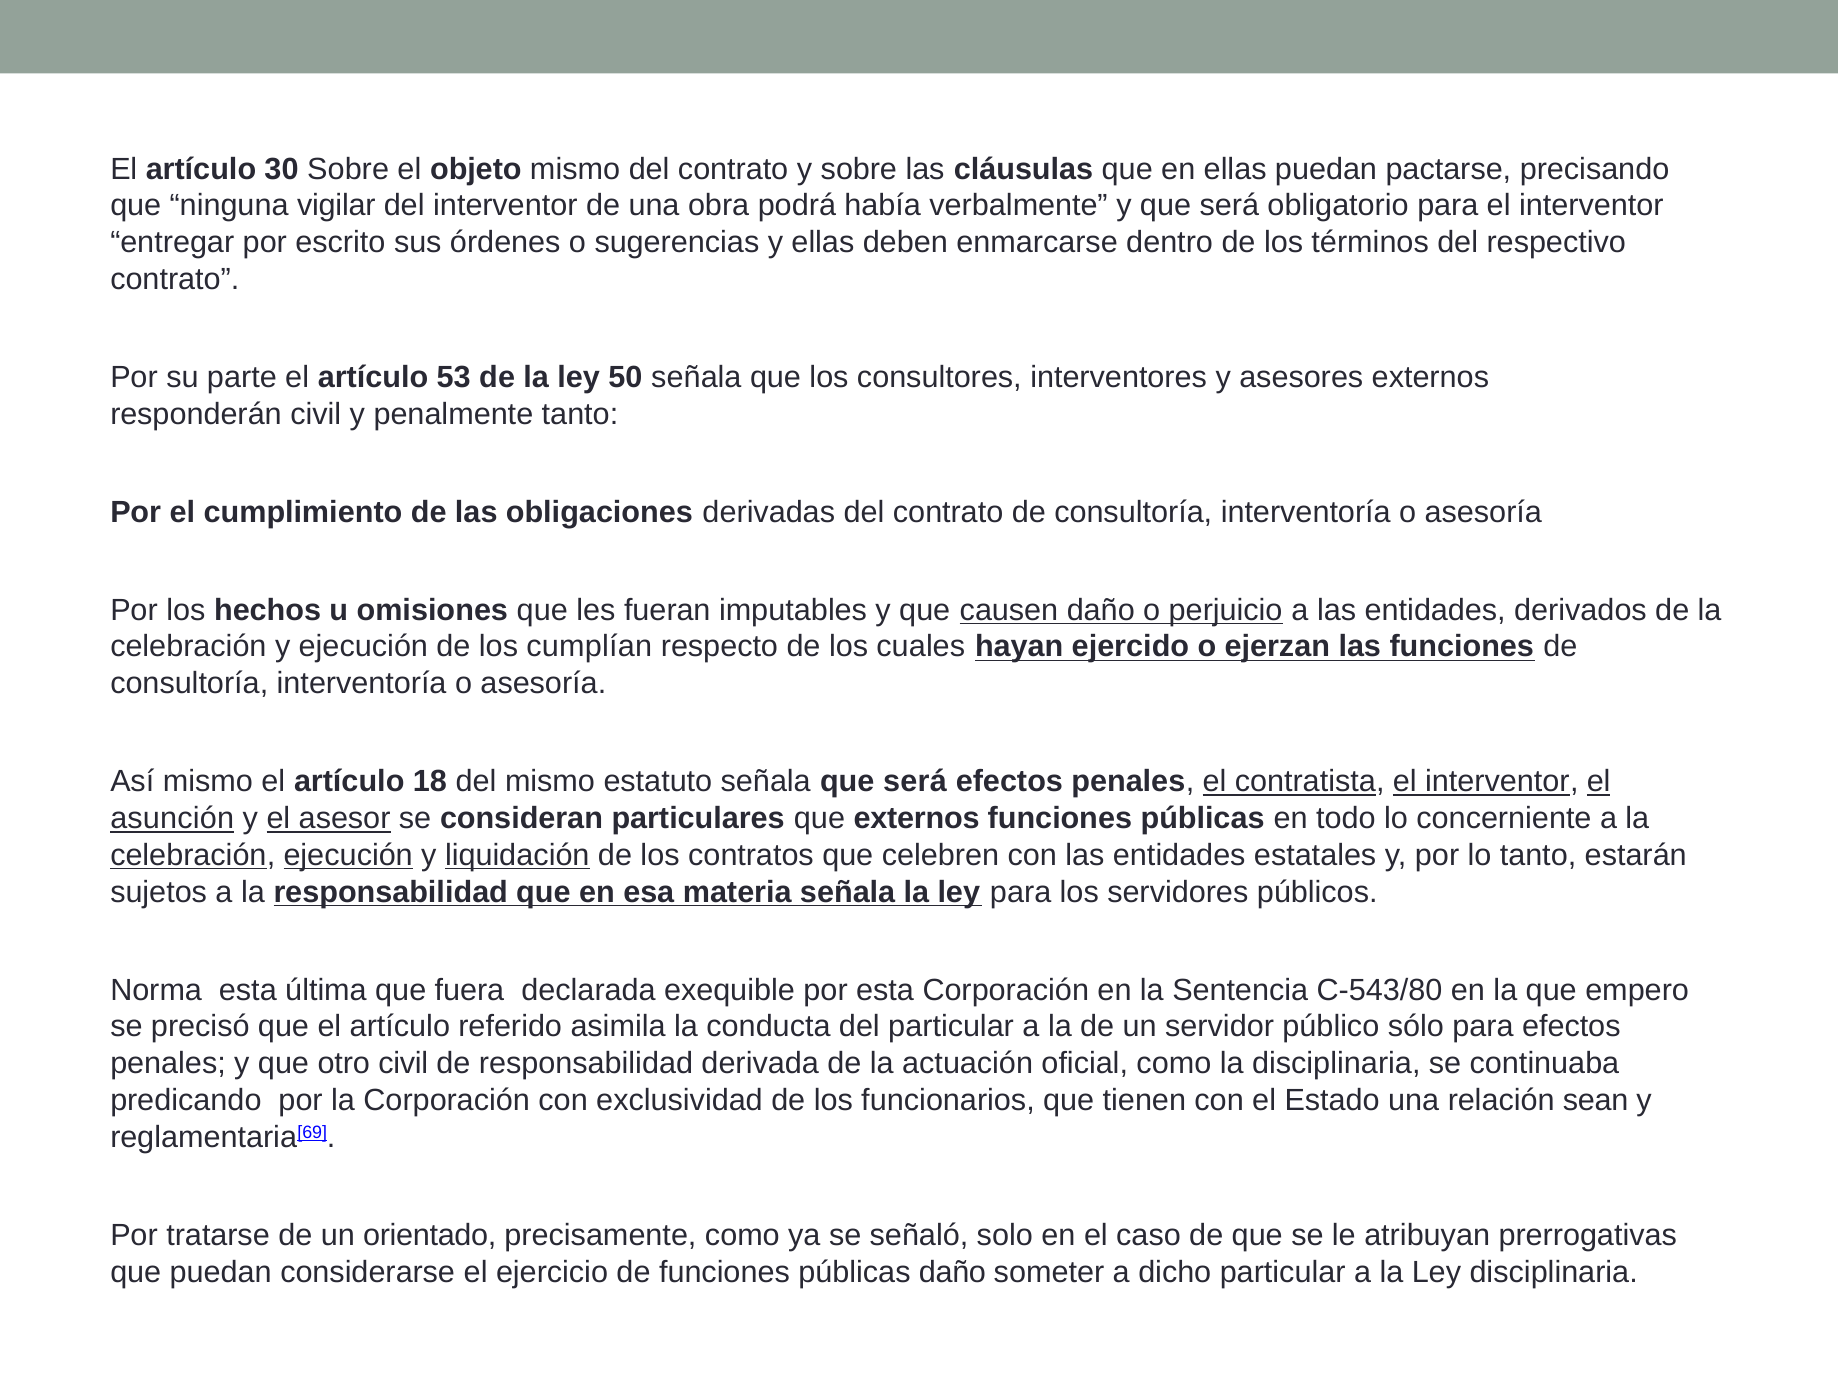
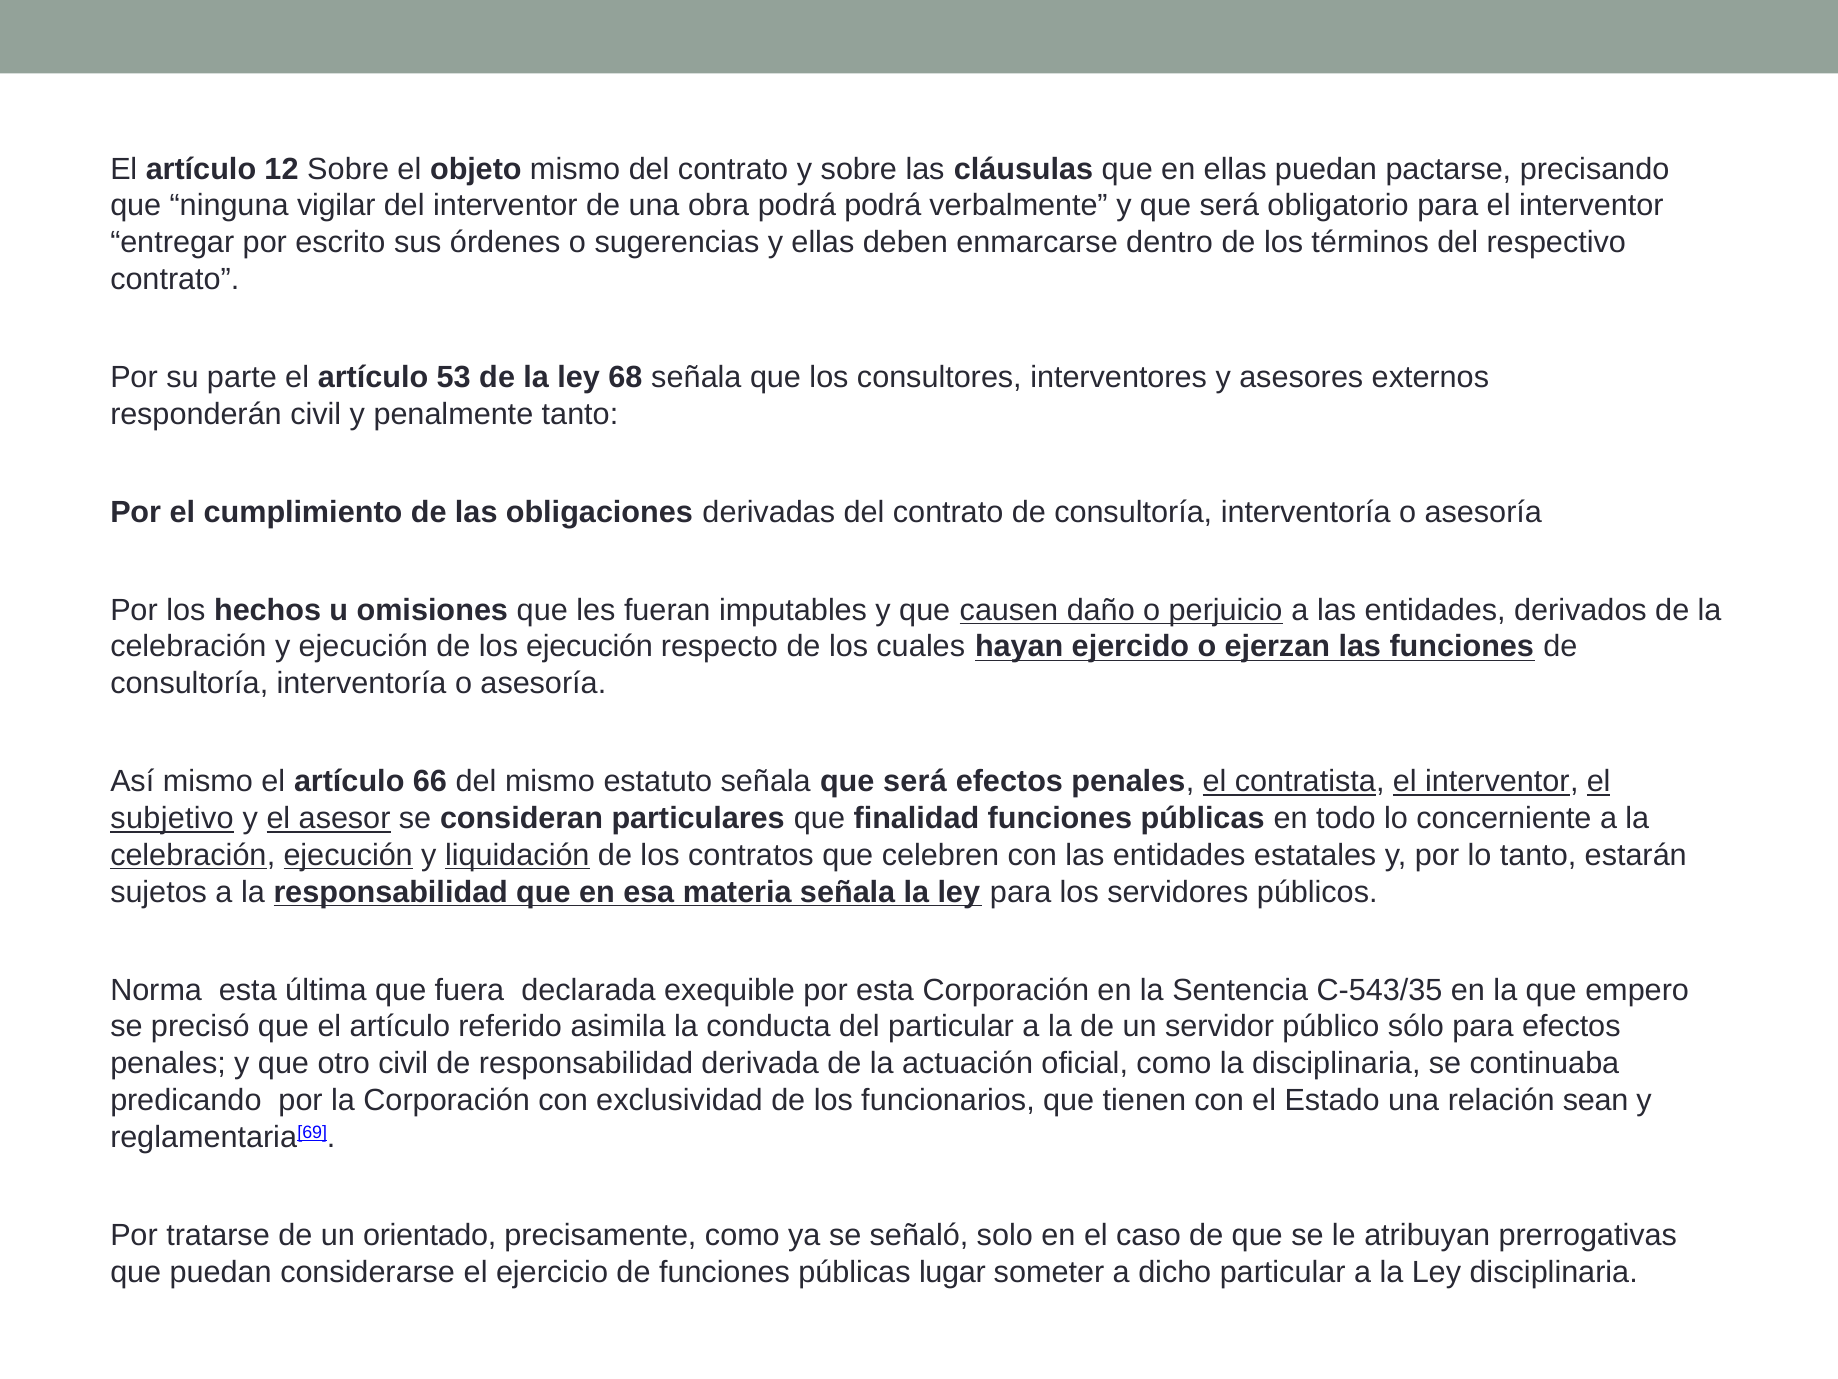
30: 30 -> 12 (282, 169)
podrá había: había -> podrá (883, 206)
50: 50 -> 68 (625, 377)
los cumplían: cumplían -> ejecución (590, 647)
18: 18 -> 66 (430, 781)
asunción: asunción -> subjetivo (172, 818)
que externos: externos -> finalidad (916, 818)
C-543/80: C-543/80 -> C-543/35 (1380, 990)
públicas daño: daño -> lugar (952, 1271)
